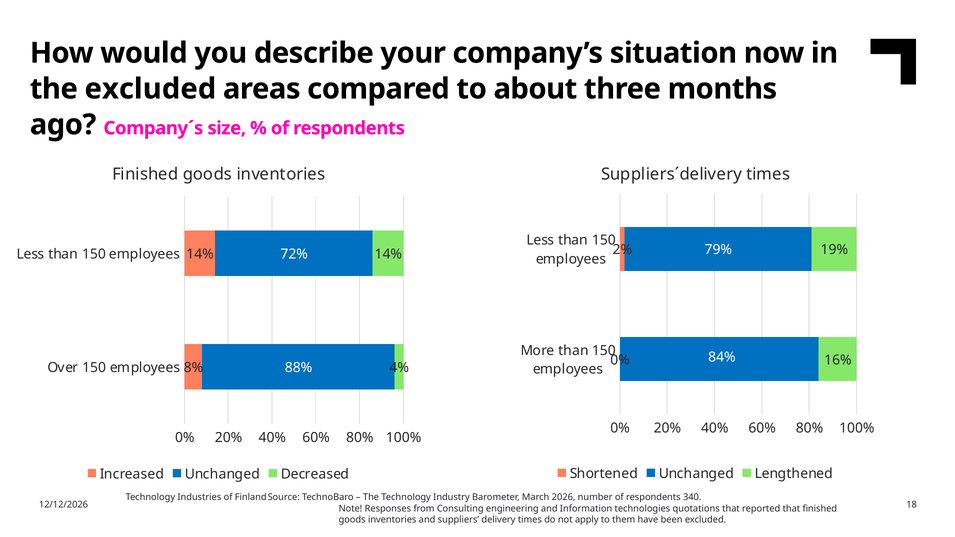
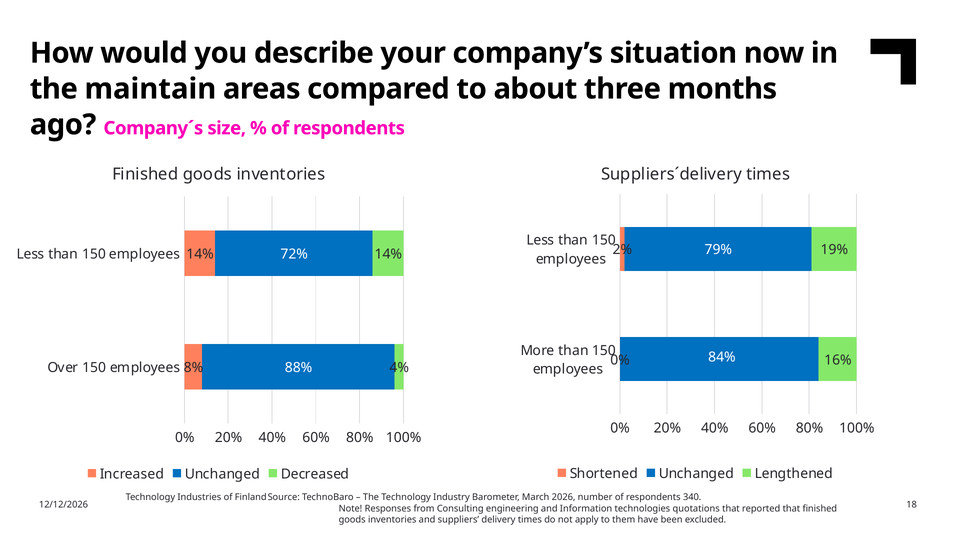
the excluded: excluded -> maintain (150, 89)
